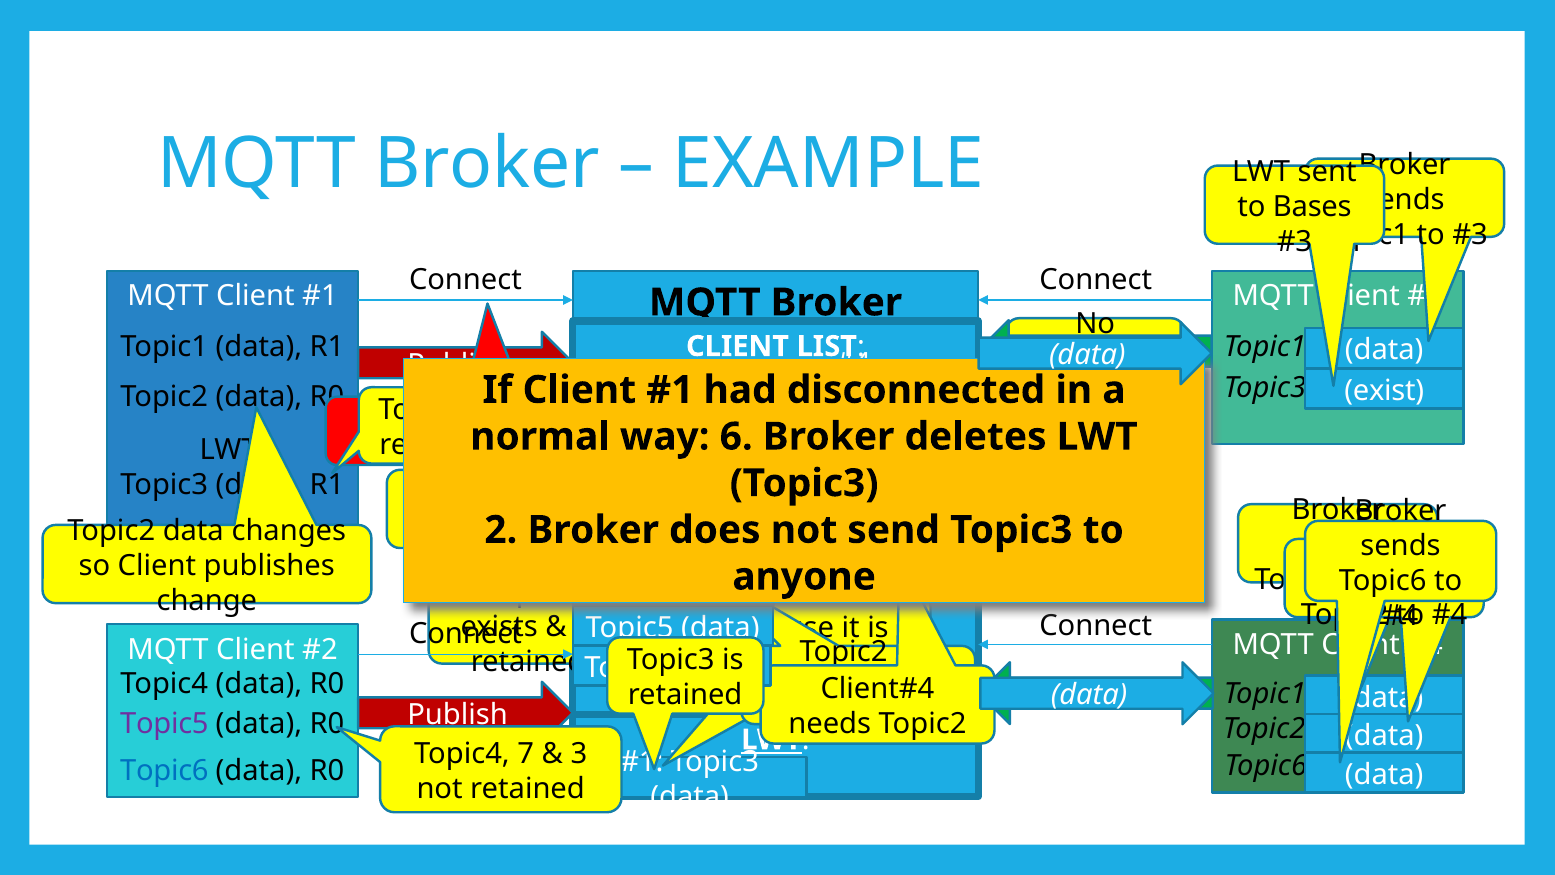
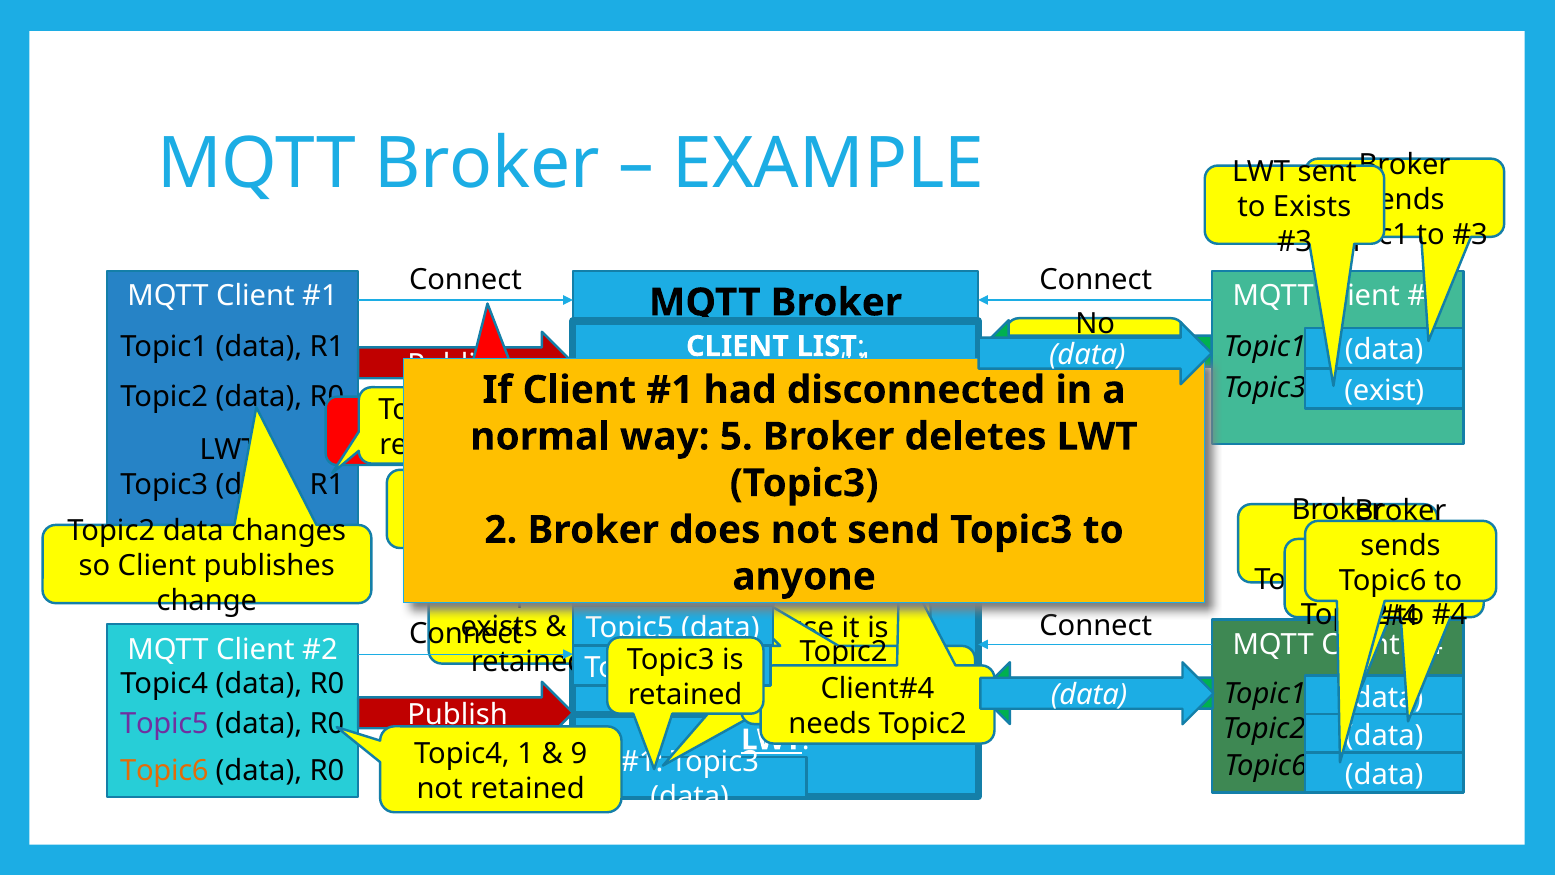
to Bases: Bases -> Exists (1312, 207)
6: 6 -> 5 (736, 437)
7: 7 -> 1 (526, 754)
3: 3 -> 9 (579, 754)
Topic6 colour: blue -> orange (164, 771)
